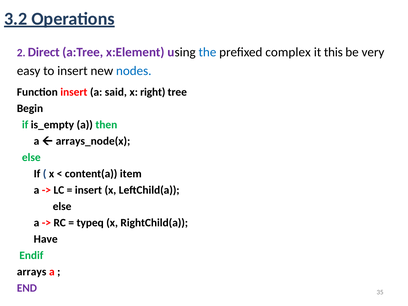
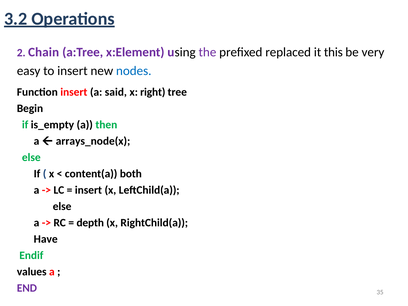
Direct: Direct -> Chain (44, 52)
the colour: blue -> purple (207, 52)
complex: complex -> replaced (288, 52)
item: item -> both (131, 174)
typeq: typeq -> depth (90, 223)
arrays: arrays -> values (32, 272)
